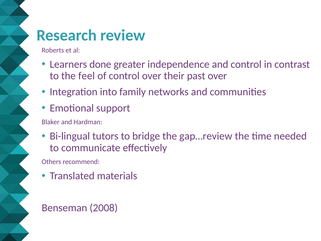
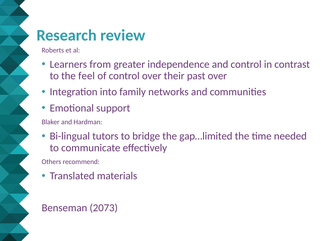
done: done -> from (100, 64)
gap…review: gap…review -> gap…limited (206, 136)
2008: 2008 -> 2073 (104, 208)
